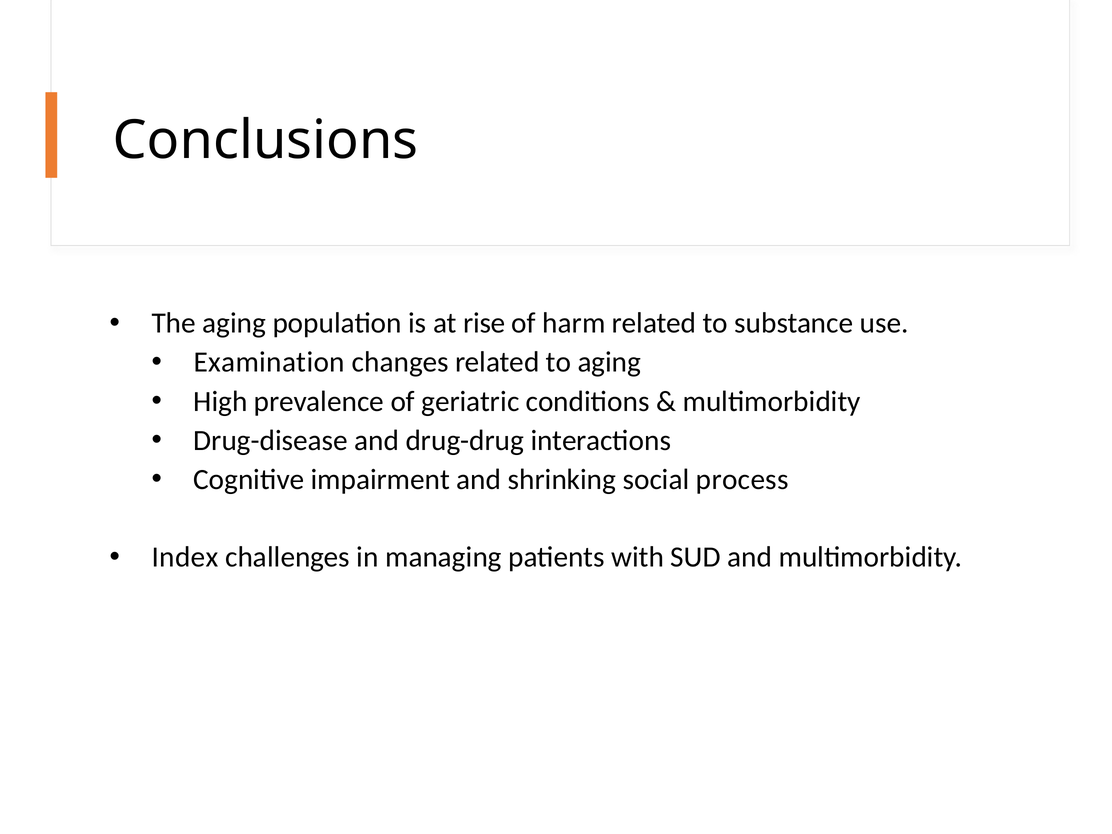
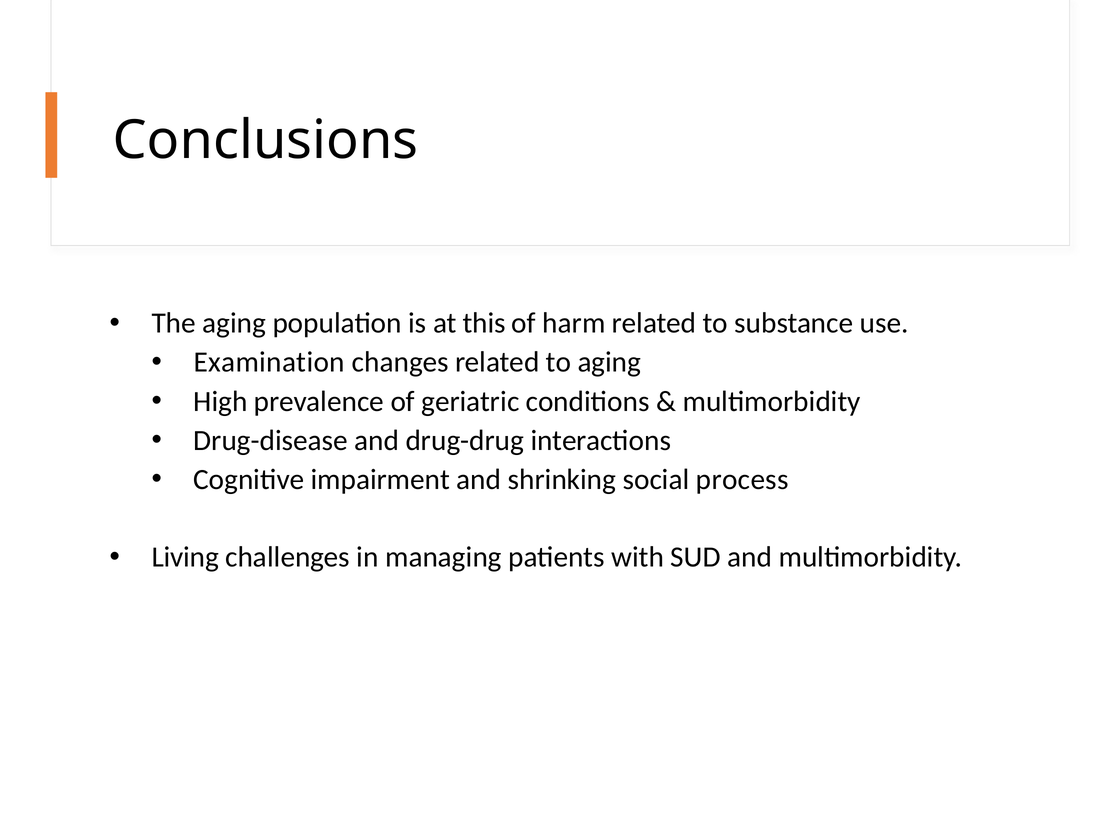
rise: rise -> this (484, 323)
Index: Index -> Living (185, 557)
